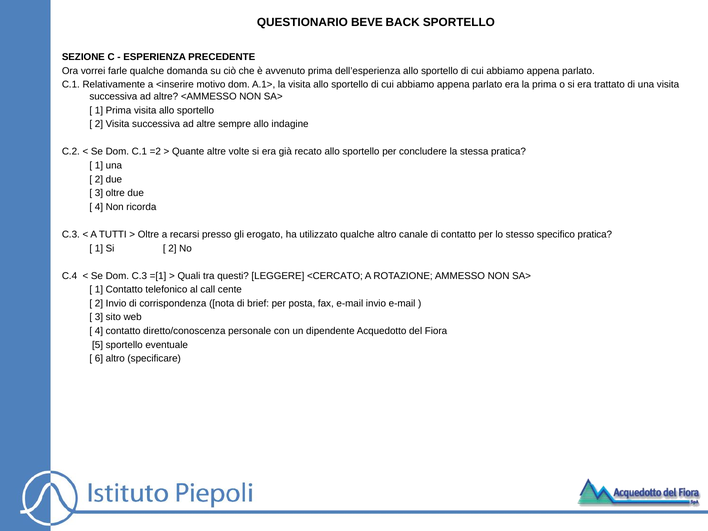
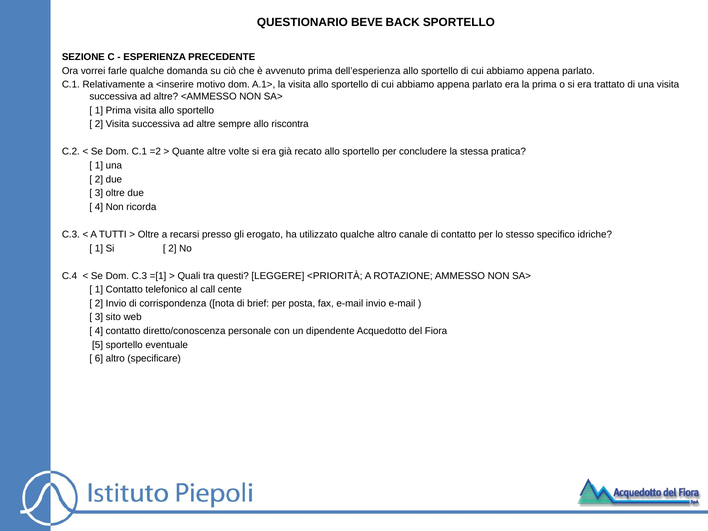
indagine: indagine -> riscontra (290, 124)
specifico pratica: pratica -> idriche (595, 234)
<CERCATO: <CERCATO -> <PRIORITÀ (335, 276)
